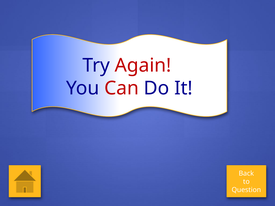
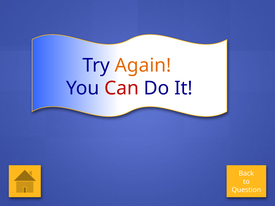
Again colour: red -> orange (143, 65)
